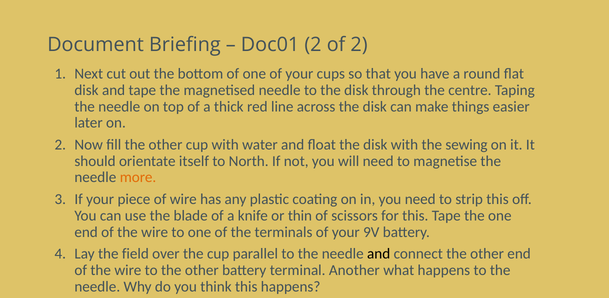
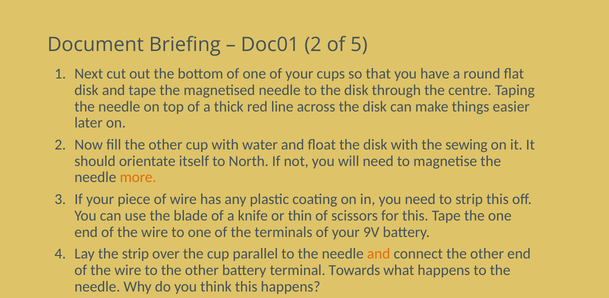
of 2: 2 -> 5 (359, 44)
the field: field -> strip (135, 254)
and colour: black -> orange (379, 254)
Another: Another -> Towards (354, 270)
